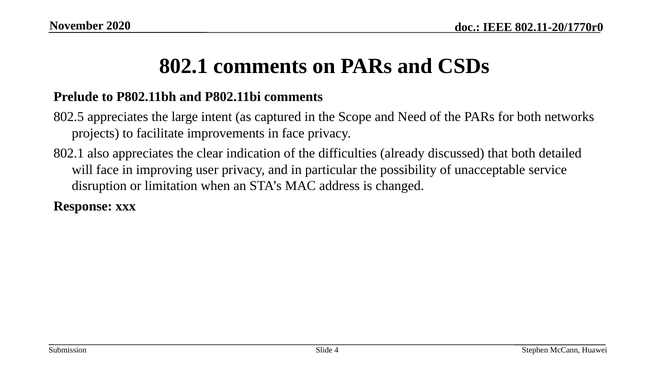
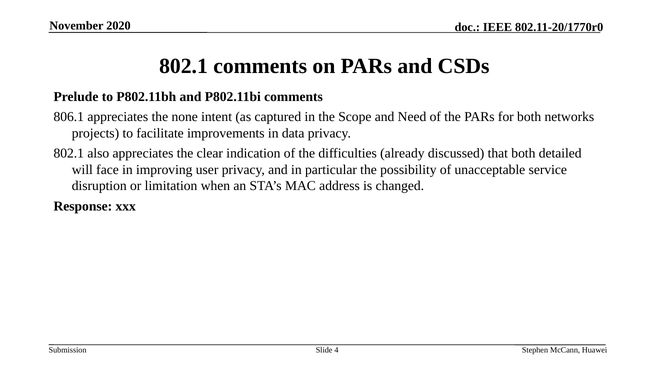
802.5: 802.5 -> 806.1 (69, 117)
large: large -> none (185, 117)
in face: face -> data (293, 133)
